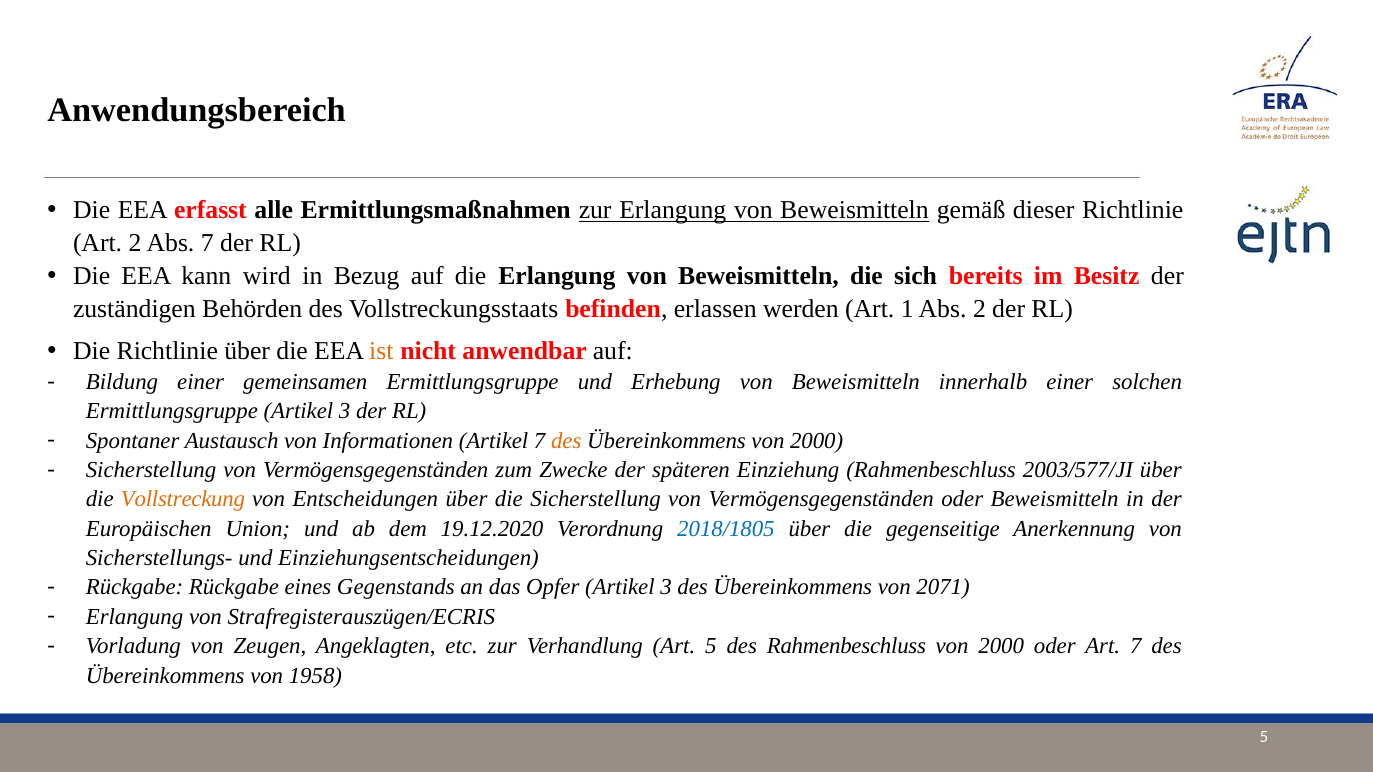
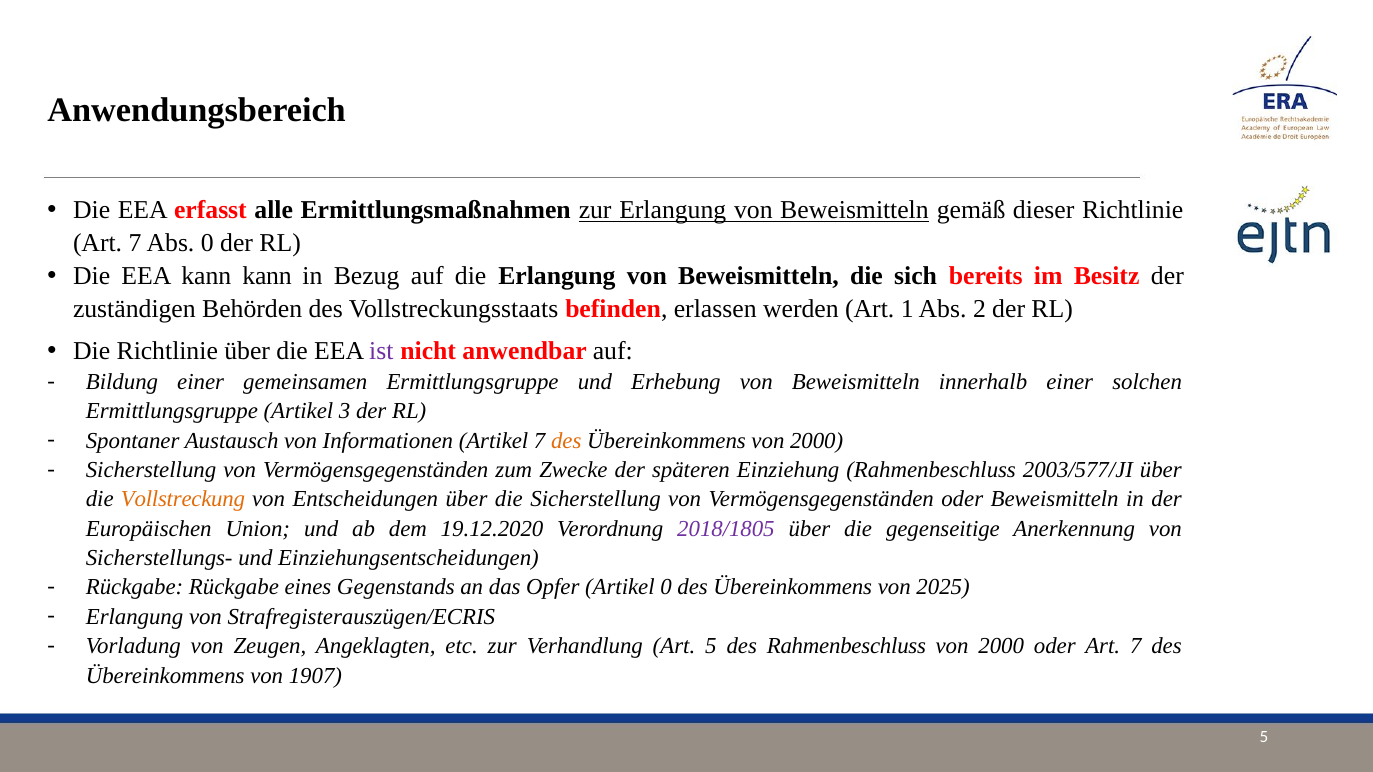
2: 2 -> 7 (135, 243)
Abs 7: 7 -> 0 (207, 243)
kann wird: wird -> kann (267, 276)
ist colour: orange -> purple (381, 351)
2018/1805 colour: blue -> purple (726, 529)
Opfer Artikel 3: 3 -> 0 (666, 588)
2071: 2071 -> 2025 (943, 588)
1958: 1958 -> 1907 (315, 676)
